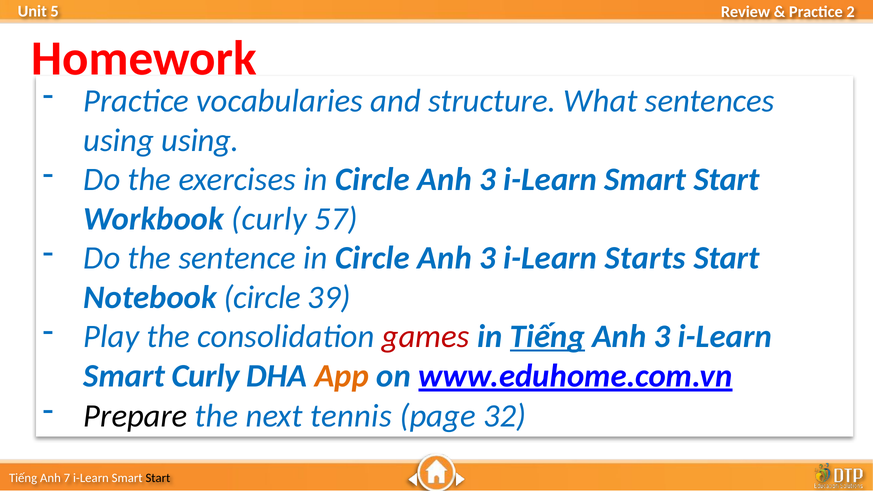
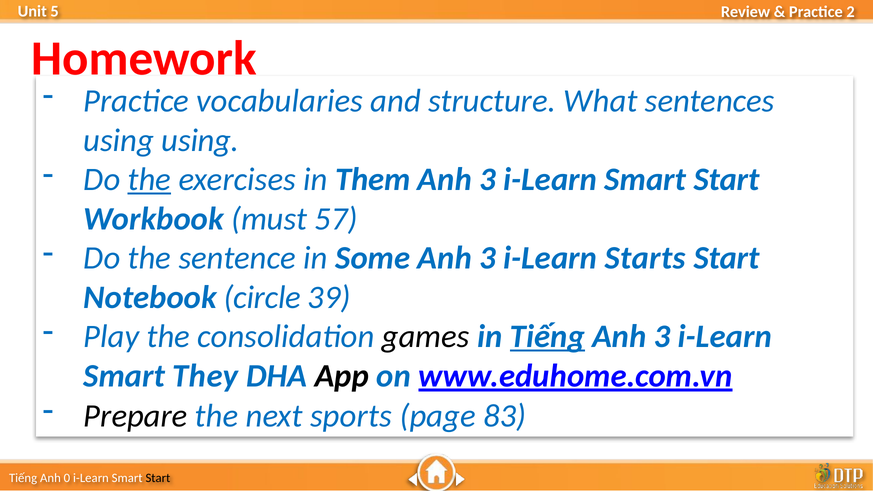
the underline: none -> present (149, 180)
exercises in Circle: Circle -> Them (373, 180)
Workbook curly: curly -> must (269, 219)
Circle: Circle -> Some (373, 258)
games colour: red -> black (426, 337)
Smart Curly: Curly -> They (205, 376)
App colour: orange -> black (342, 376)
tennis: tennis -> sports (351, 416)
32: 32 -> 83 (505, 416)
7: 7 -> 0 (67, 478)
